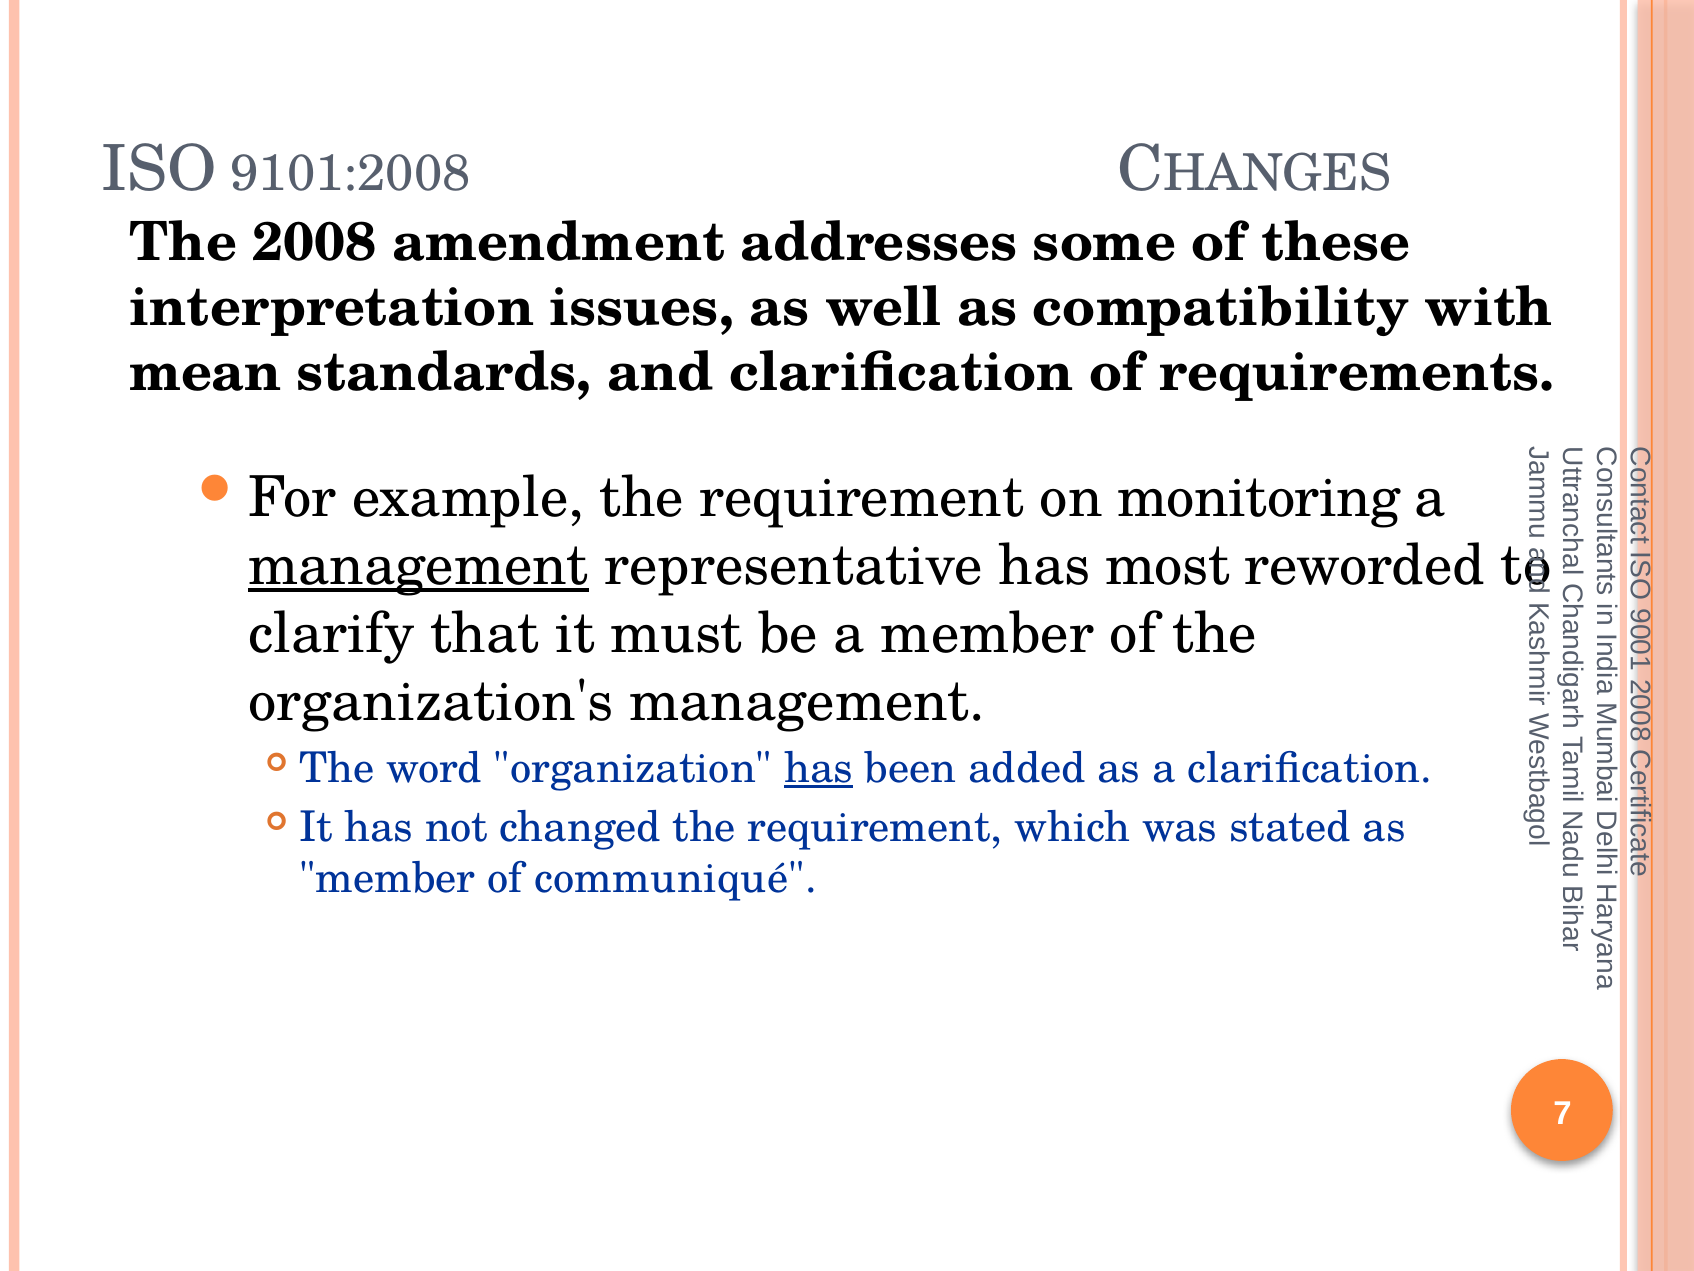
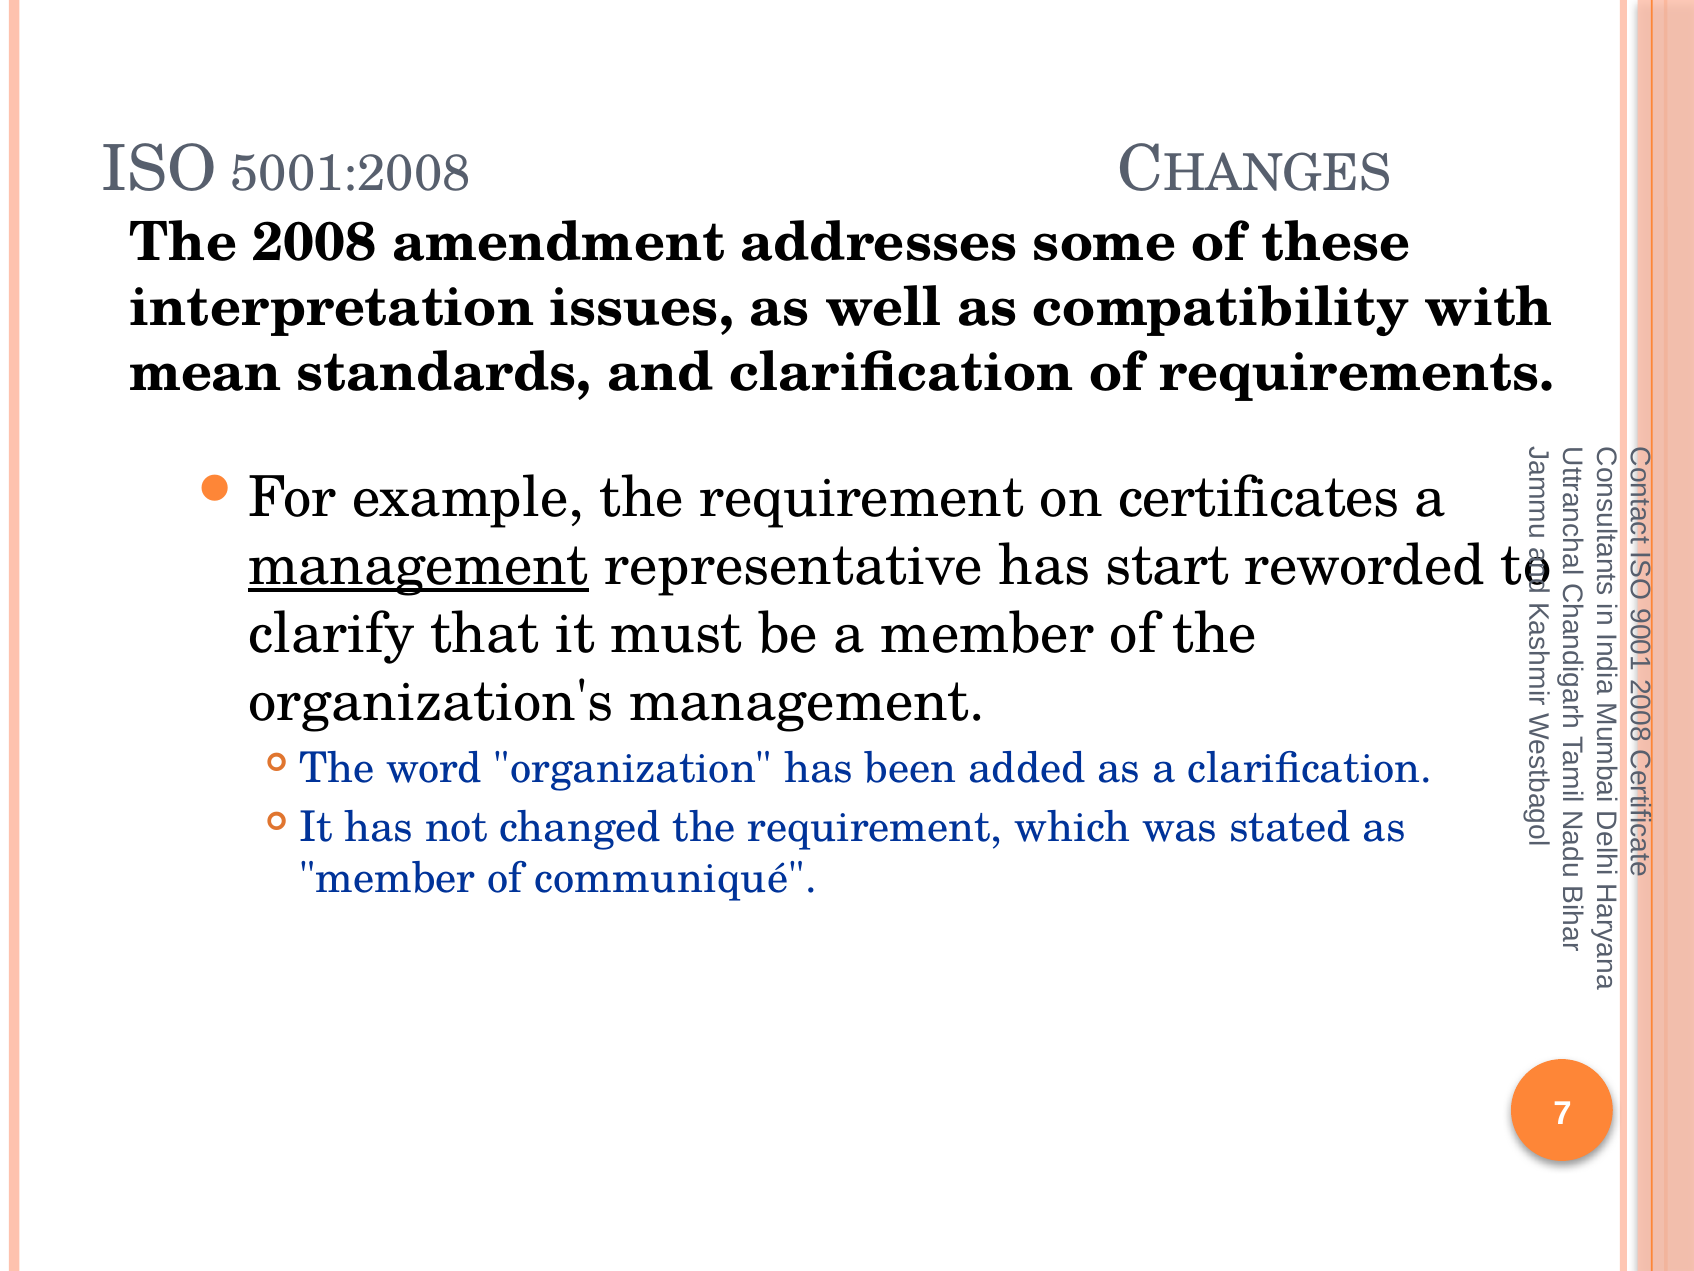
9101:2008: 9101:2008 -> 5001:2008 (351, 174)
monitoring: monitoring -> certificates (1259, 498)
most: most -> start (1168, 566)
has underline: present -> none (819, 768)
